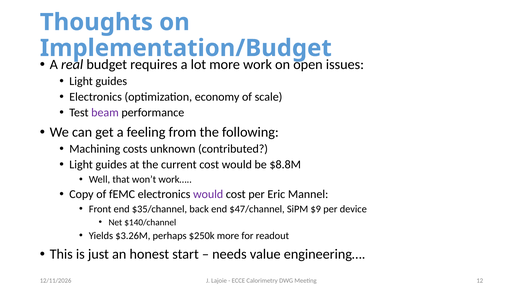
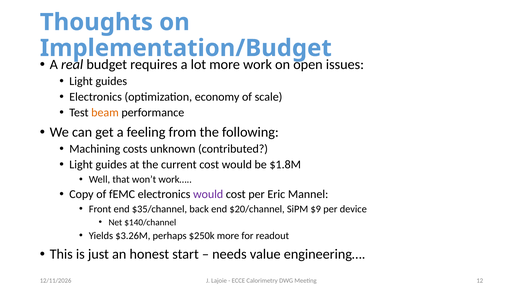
beam colour: purple -> orange (105, 113)
$8.8M: $8.8M -> $1.8M (285, 165)
$47/channel: $47/channel -> $20/channel (257, 209)
